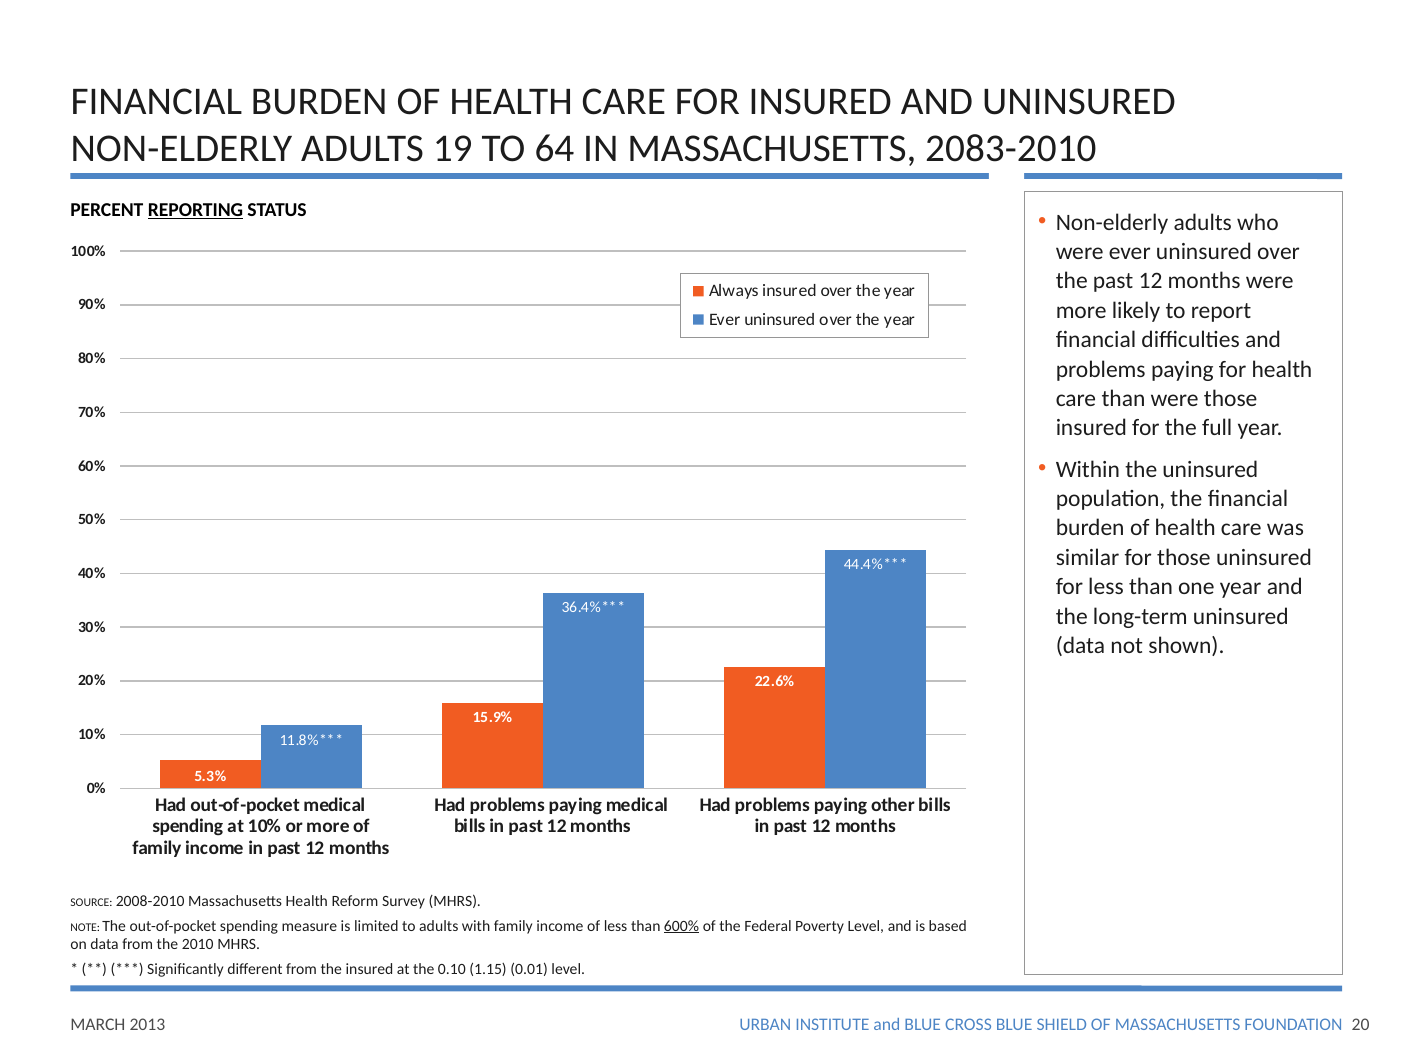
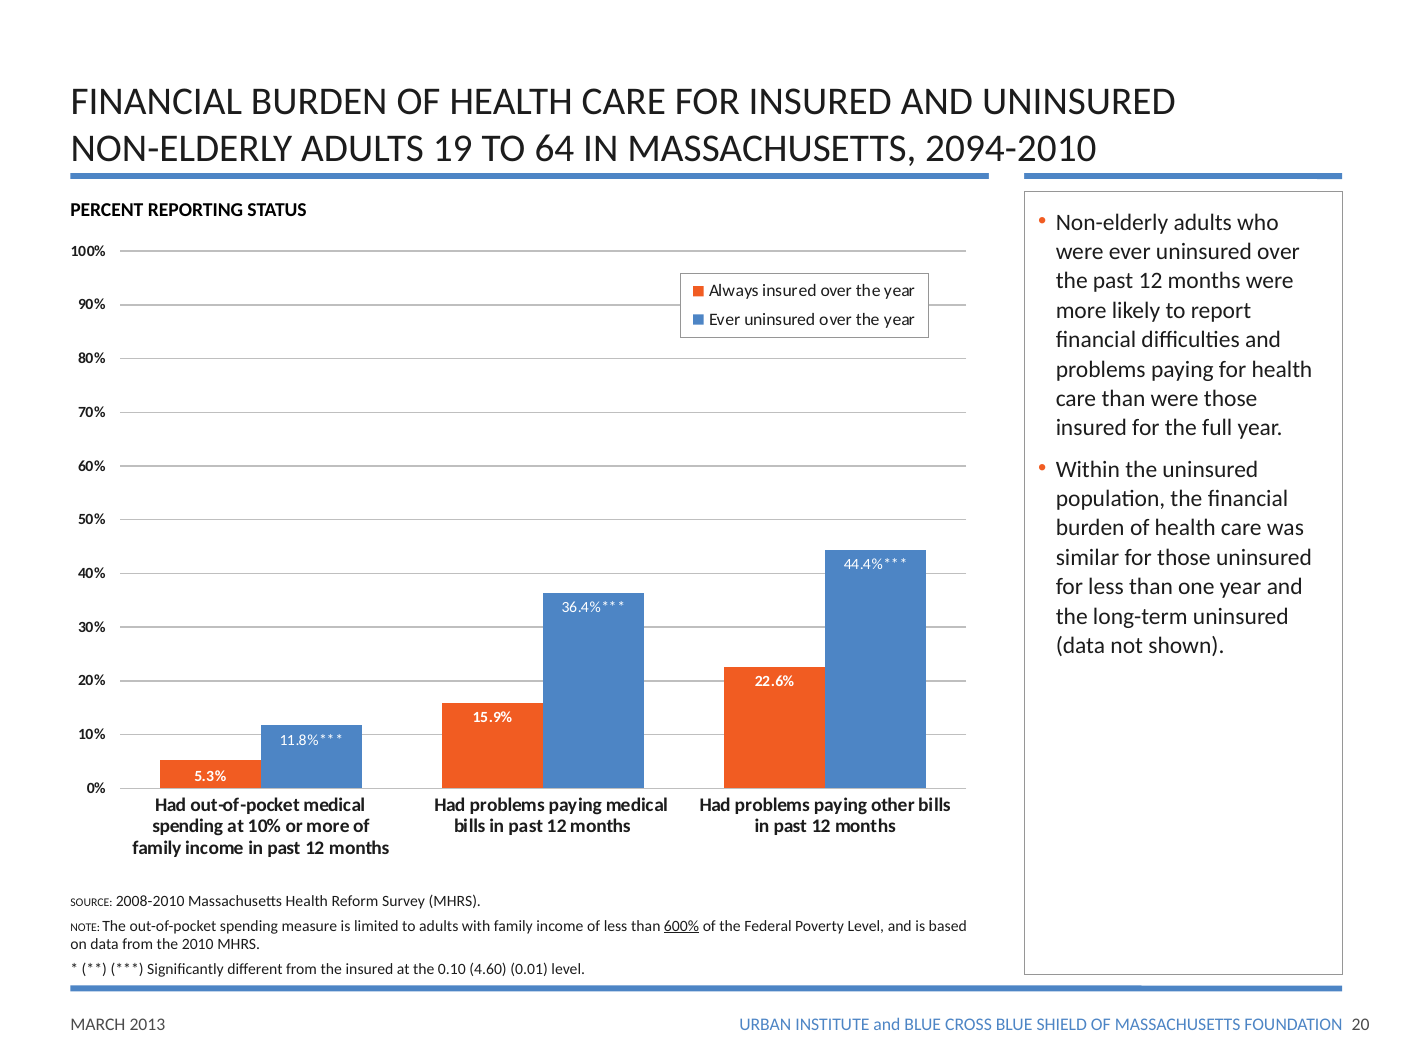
2083-2010: 2083-2010 -> 2094-2010 (1011, 148)
REPORTING underline: present -> none (196, 210)
1.15: 1.15 -> 4.60 (488, 970)
